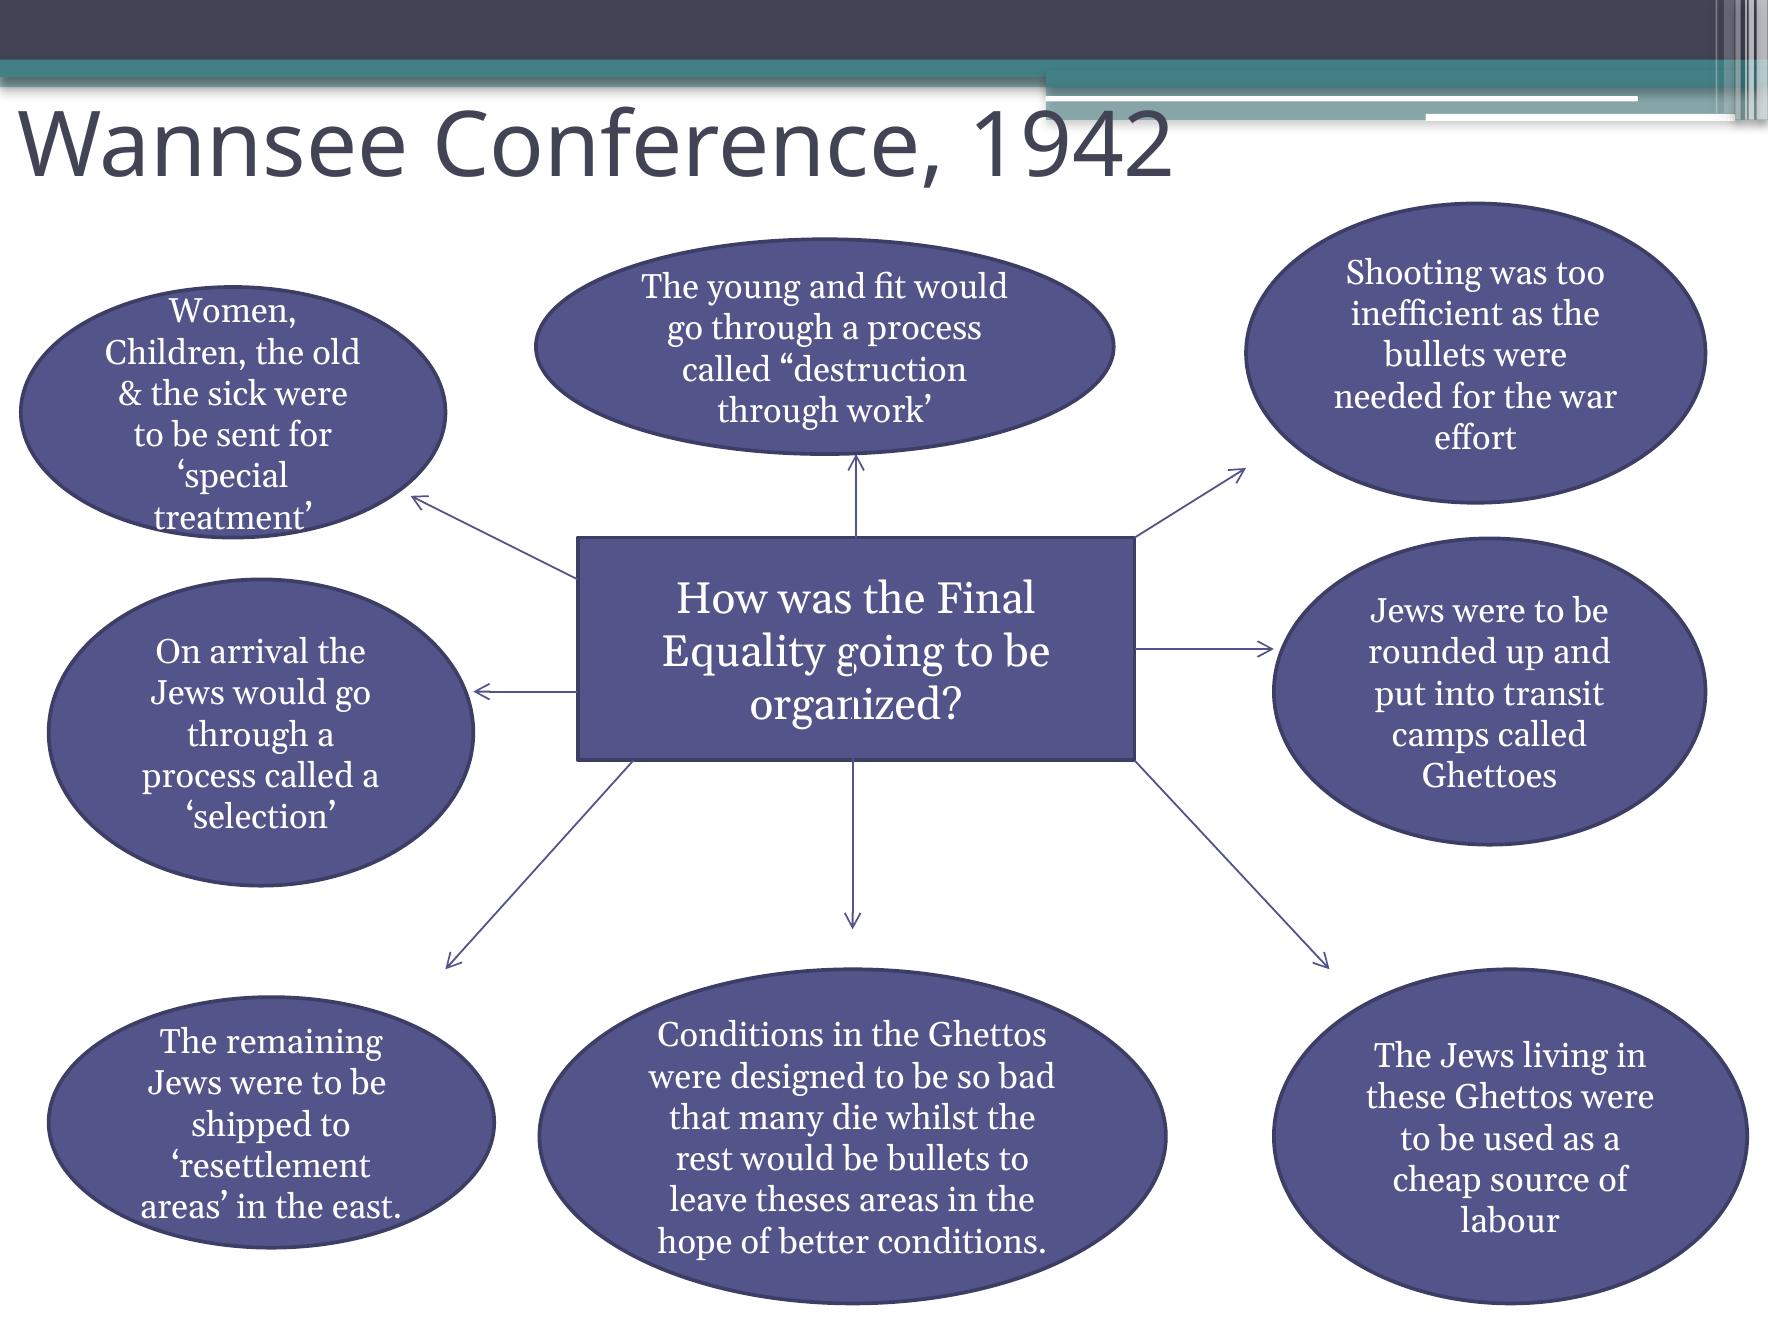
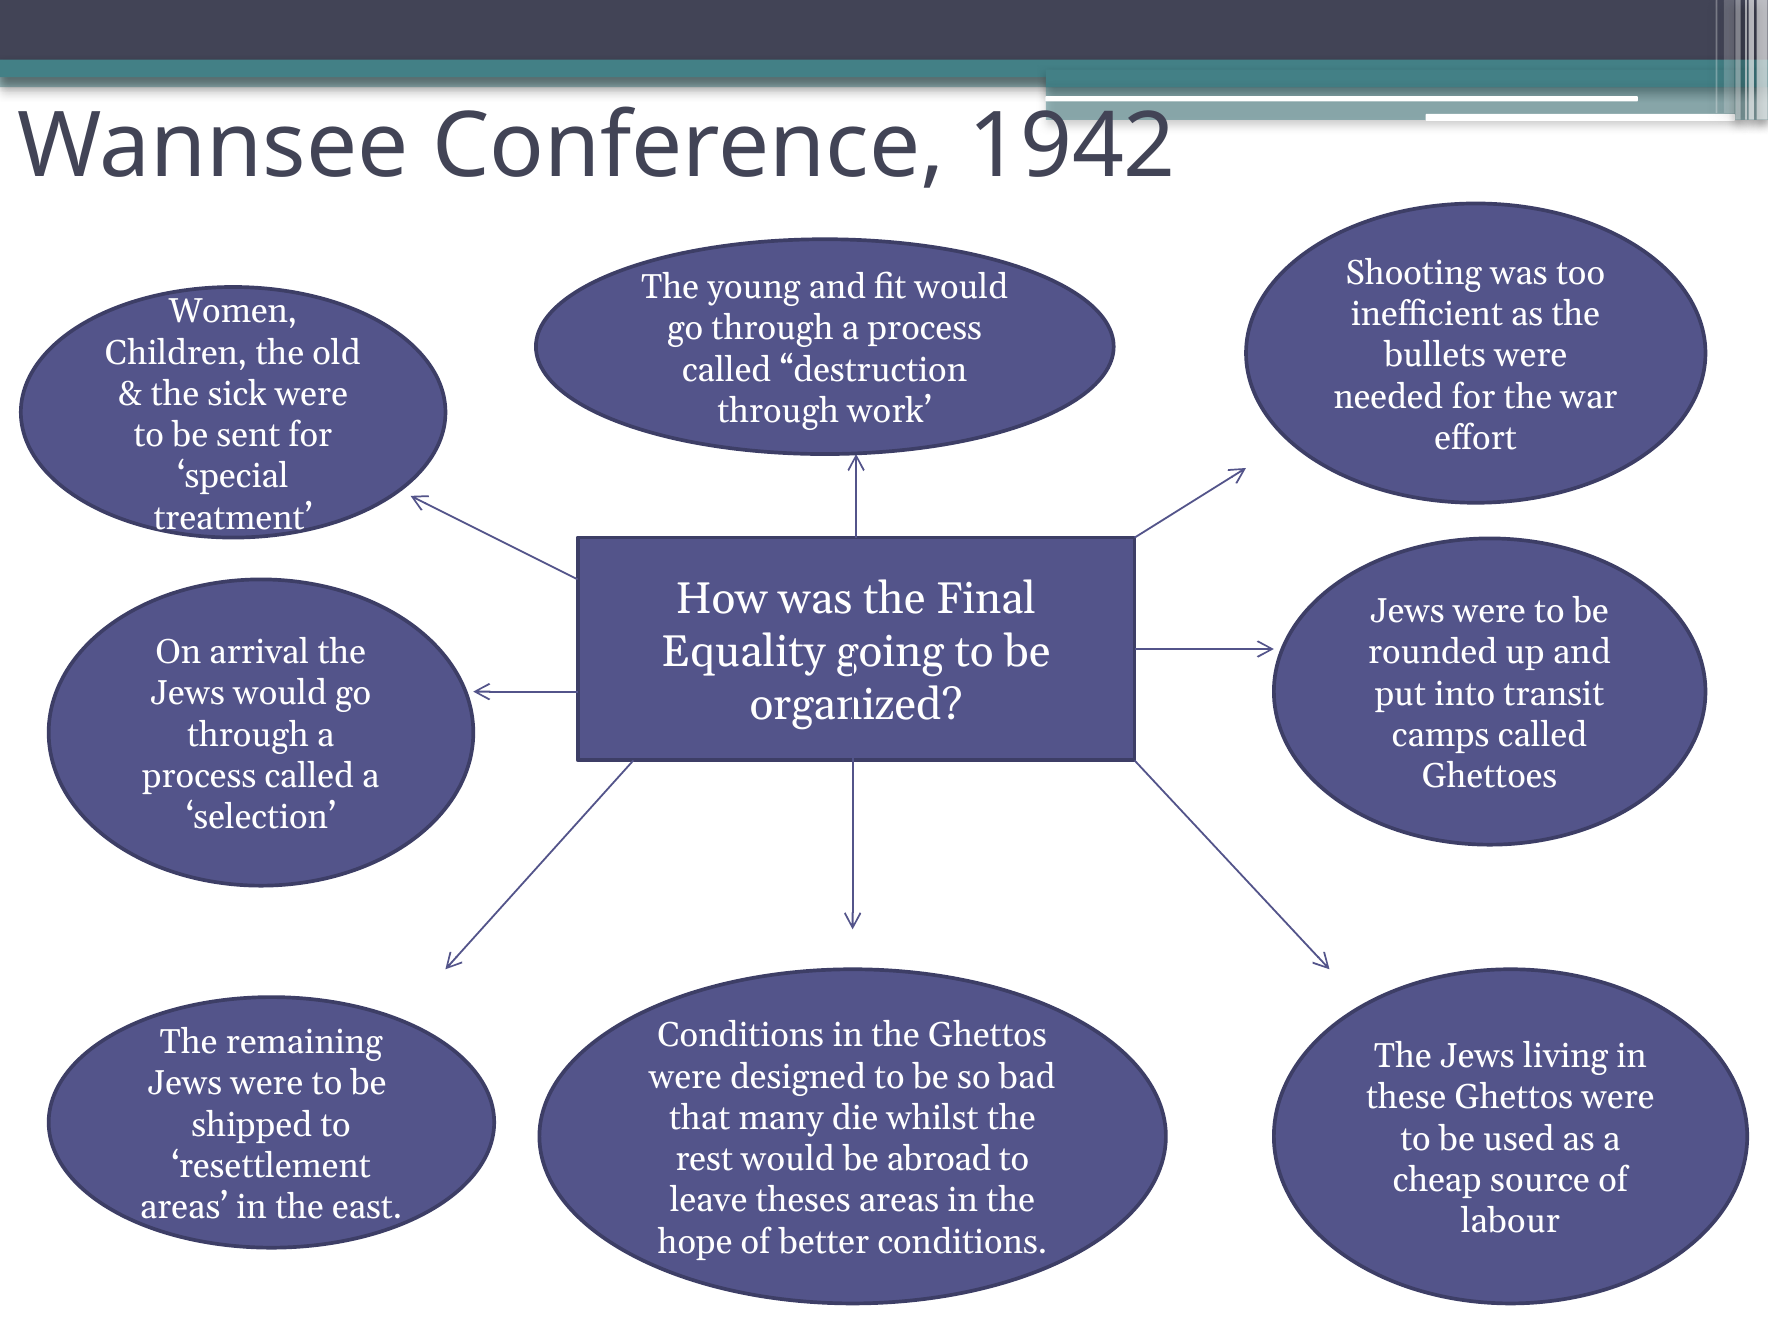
be bullets: bullets -> abroad (939, 1159)
